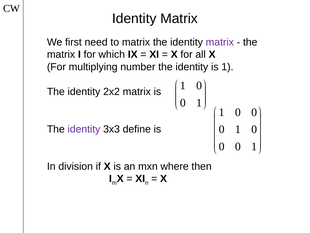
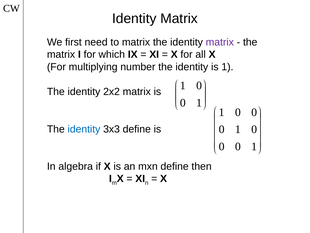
identity colour: purple -> blue (84, 129)
division: division -> algebra (76, 166)
mxn where: where -> define (175, 166)
